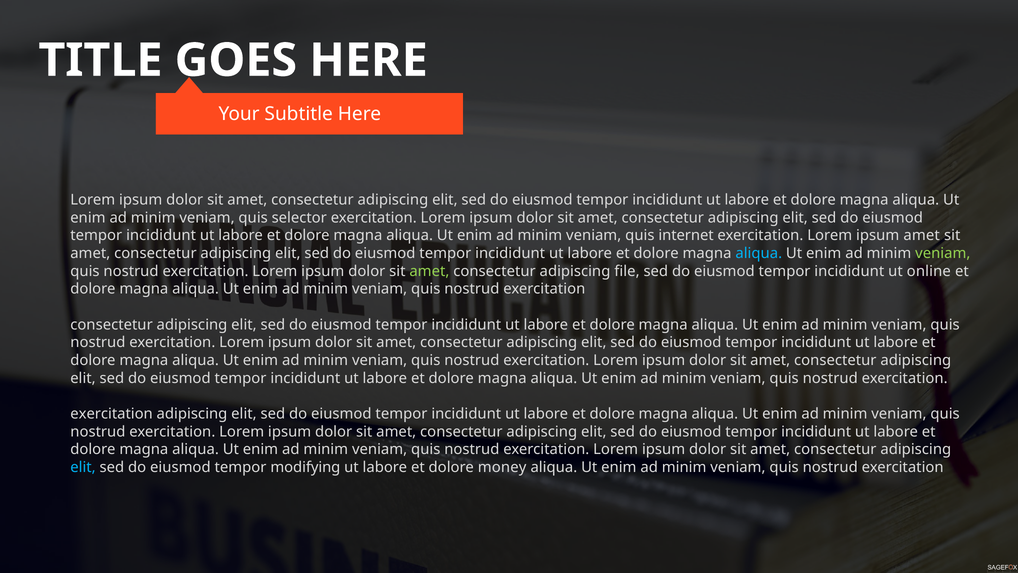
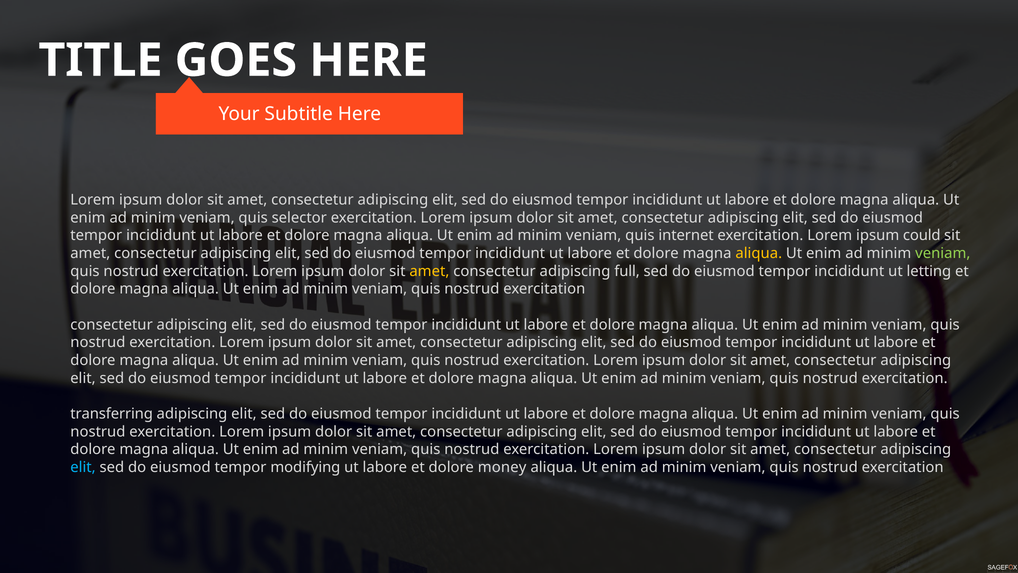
ipsum amet: amet -> could (922, 235)
aliqua colour: light blue -> yellow (759, 253)
amet colour: light green -> yellow (429, 271)
file: file -> full (627, 271)
online: online -> letting (929, 271)
exercitation: exercitation -> transferring (112, 414)
